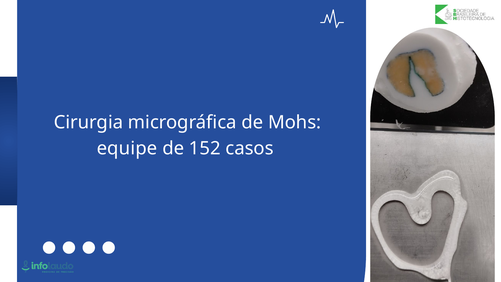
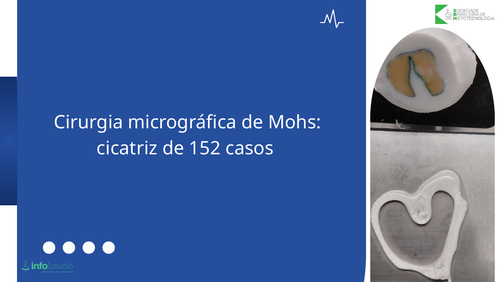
equipe: equipe -> cicatriz (127, 148)
